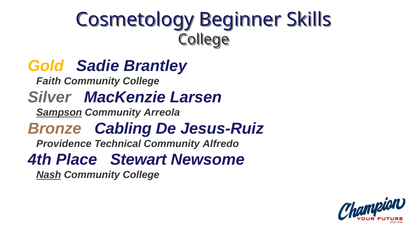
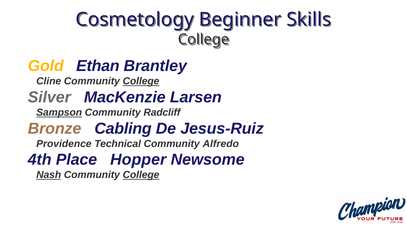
Sadie: Sadie -> Ethan (98, 66)
Faith: Faith -> Cline (49, 81)
College underline: none -> present (141, 81)
Arreola: Arreola -> Radcliff (162, 112)
Stewart: Stewart -> Hopper (138, 160)
College underline: none -> present (141, 175)
